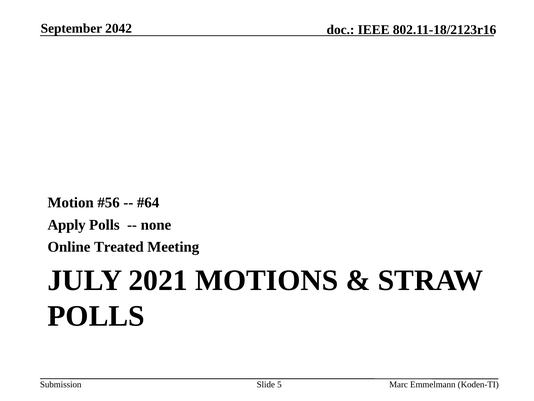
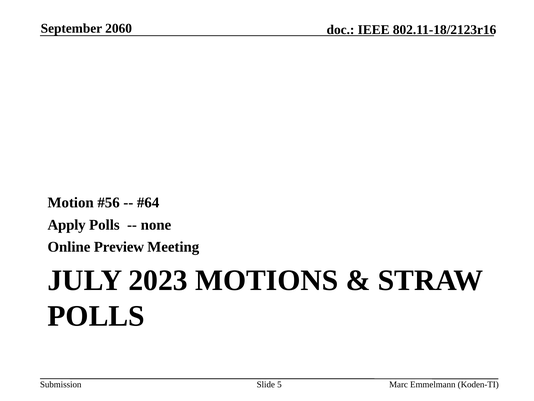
2042: 2042 -> 2060 (119, 28)
Treated: Treated -> Preview (119, 247)
2021: 2021 -> 2023 (158, 280)
